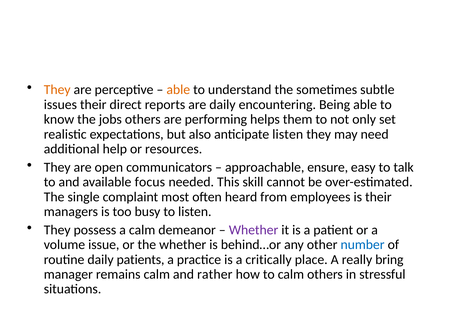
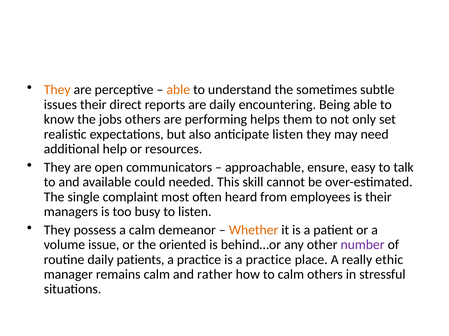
focus: focus -> could (150, 182)
Whether colour: purple -> orange (254, 231)
the whether: whether -> oriented (183, 245)
number colour: blue -> purple (363, 245)
is a critically: critically -> practice (268, 260)
bring: bring -> ethic (389, 260)
